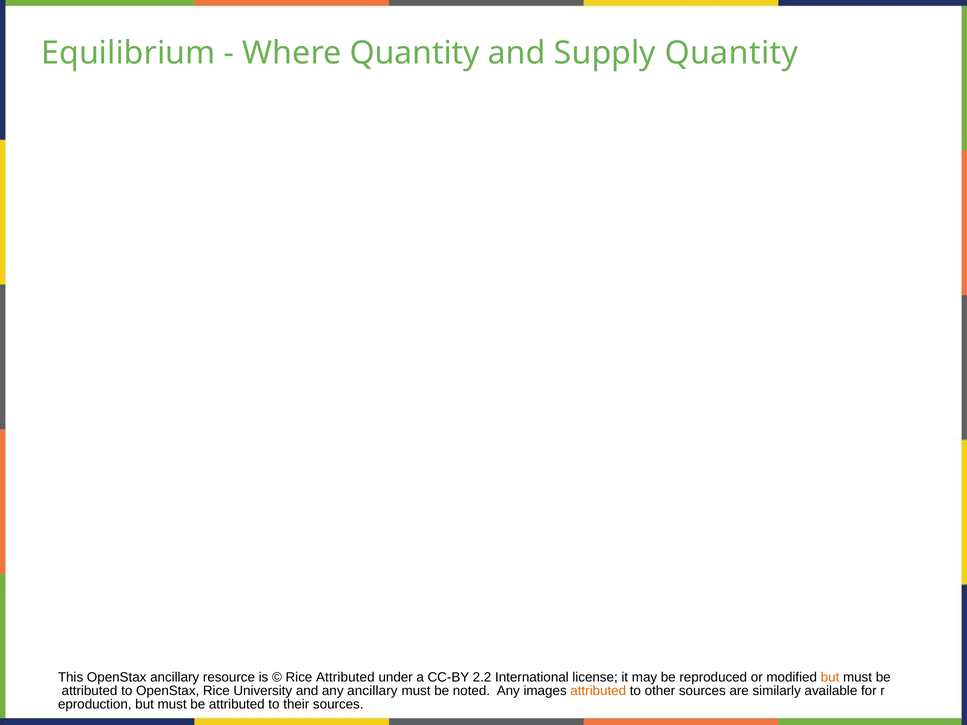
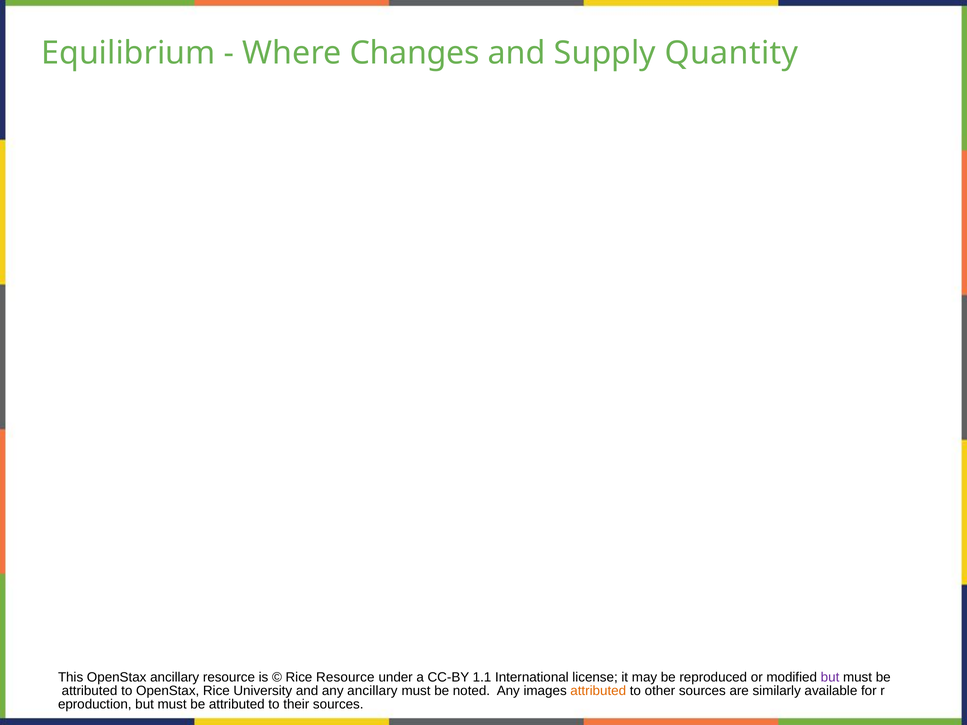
Where Quantity: Quantity -> Changes (415, 53)
Rice Attributed: Attributed -> Resource (345, 678)
2.2: 2.2 -> 1.1 (482, 678)
but colour: orange -> purple (830, 678)
